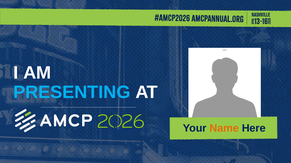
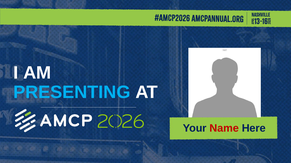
Name colour: orange -> red (224, 129)
